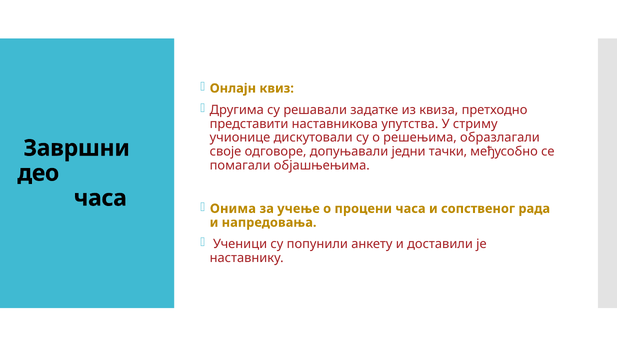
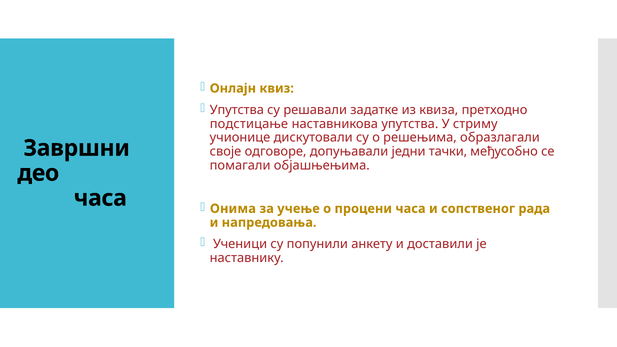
Другима: Другима -> Упутства (237, 110)
представити: представити -> подстицање (249, 124)
